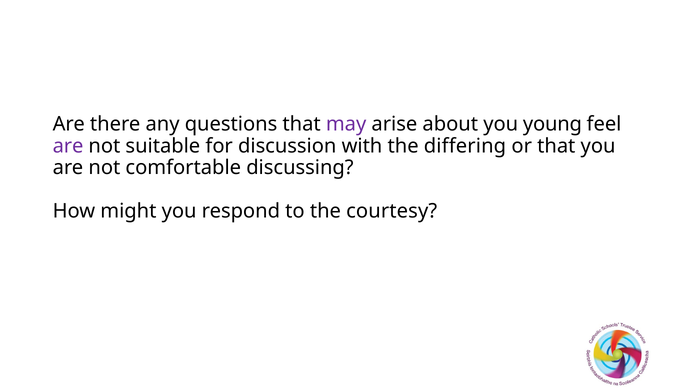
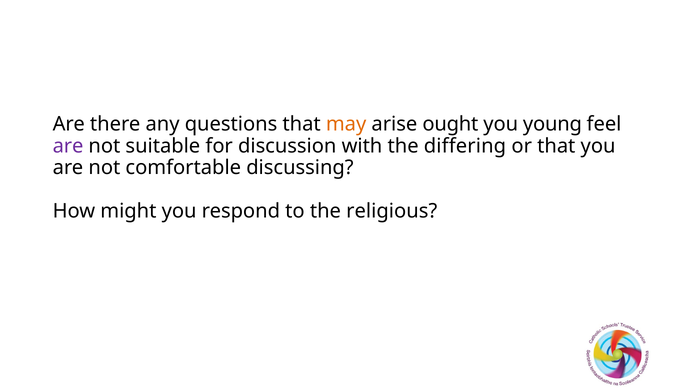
may colour: purple -> orange (346, 124)
about: about -> ought (450, 124)
courtesy: courtesy -> religious (392, 211)
